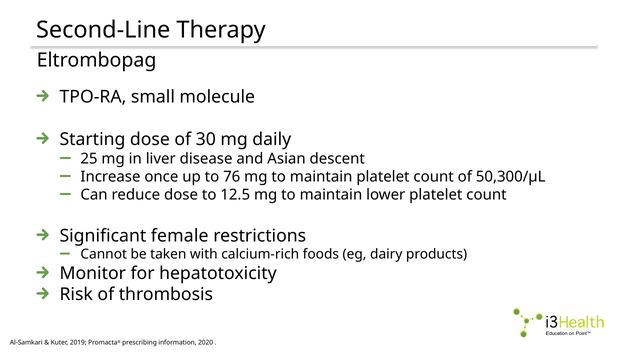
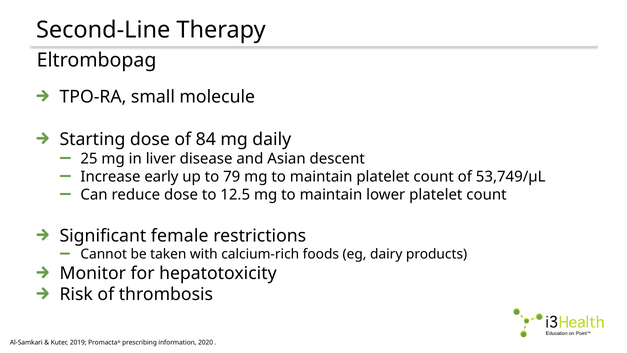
30: 30 -> 84 (206, 139)
once: once -> early (161, 176)
76: 76 -> 79 (232, 176)
50,300/µL: 50,300/µL -> 53,749/µL (511, 176)
